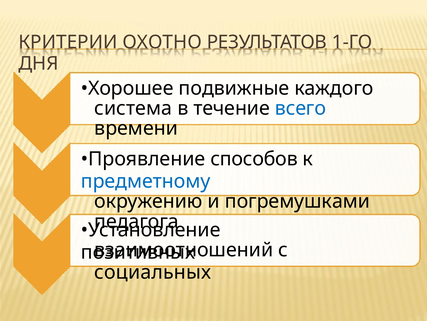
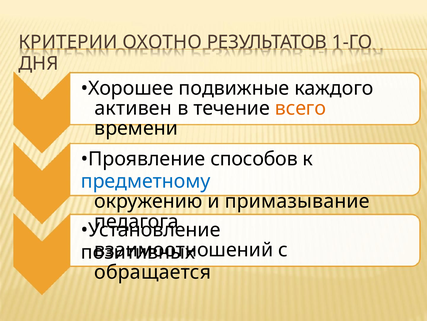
система: система -> активен (133, 108)
всего colour: blue -> orange (301, 108)
погремушками: погремушками -> примазывание (297, 201)
социальных: социальных -> обращается (153, 272)
